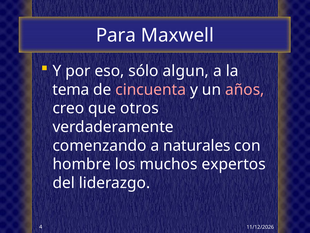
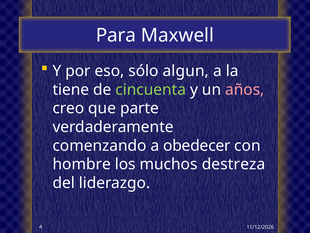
tema: tema -> tiene (71, 90)
cincuenta colour: pink -> light green (151, 90)
otros: otros -> parte (139, 108)
naturales: naturales -> obedecer (197, 145)
expertos: expertos -> destreza (234, 164)
